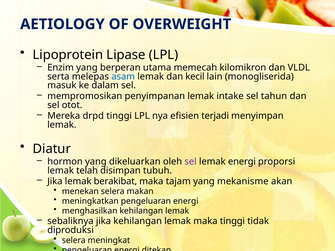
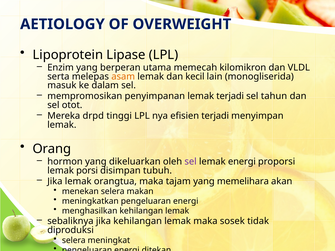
asam colour: blue -> orange (123, 77)
lemak intake: intake -> terjadi (230, 96)
Diatur: Diatur -> Orang (52, 149)
telah: telah -> porsi (87, 171)
berakibat: berakibat -> orangtua (115, 181)
mekanisme: mekanisme -> memelihara (243, 181)
maka tinggi: tinggi -> sosek (232, 221)
